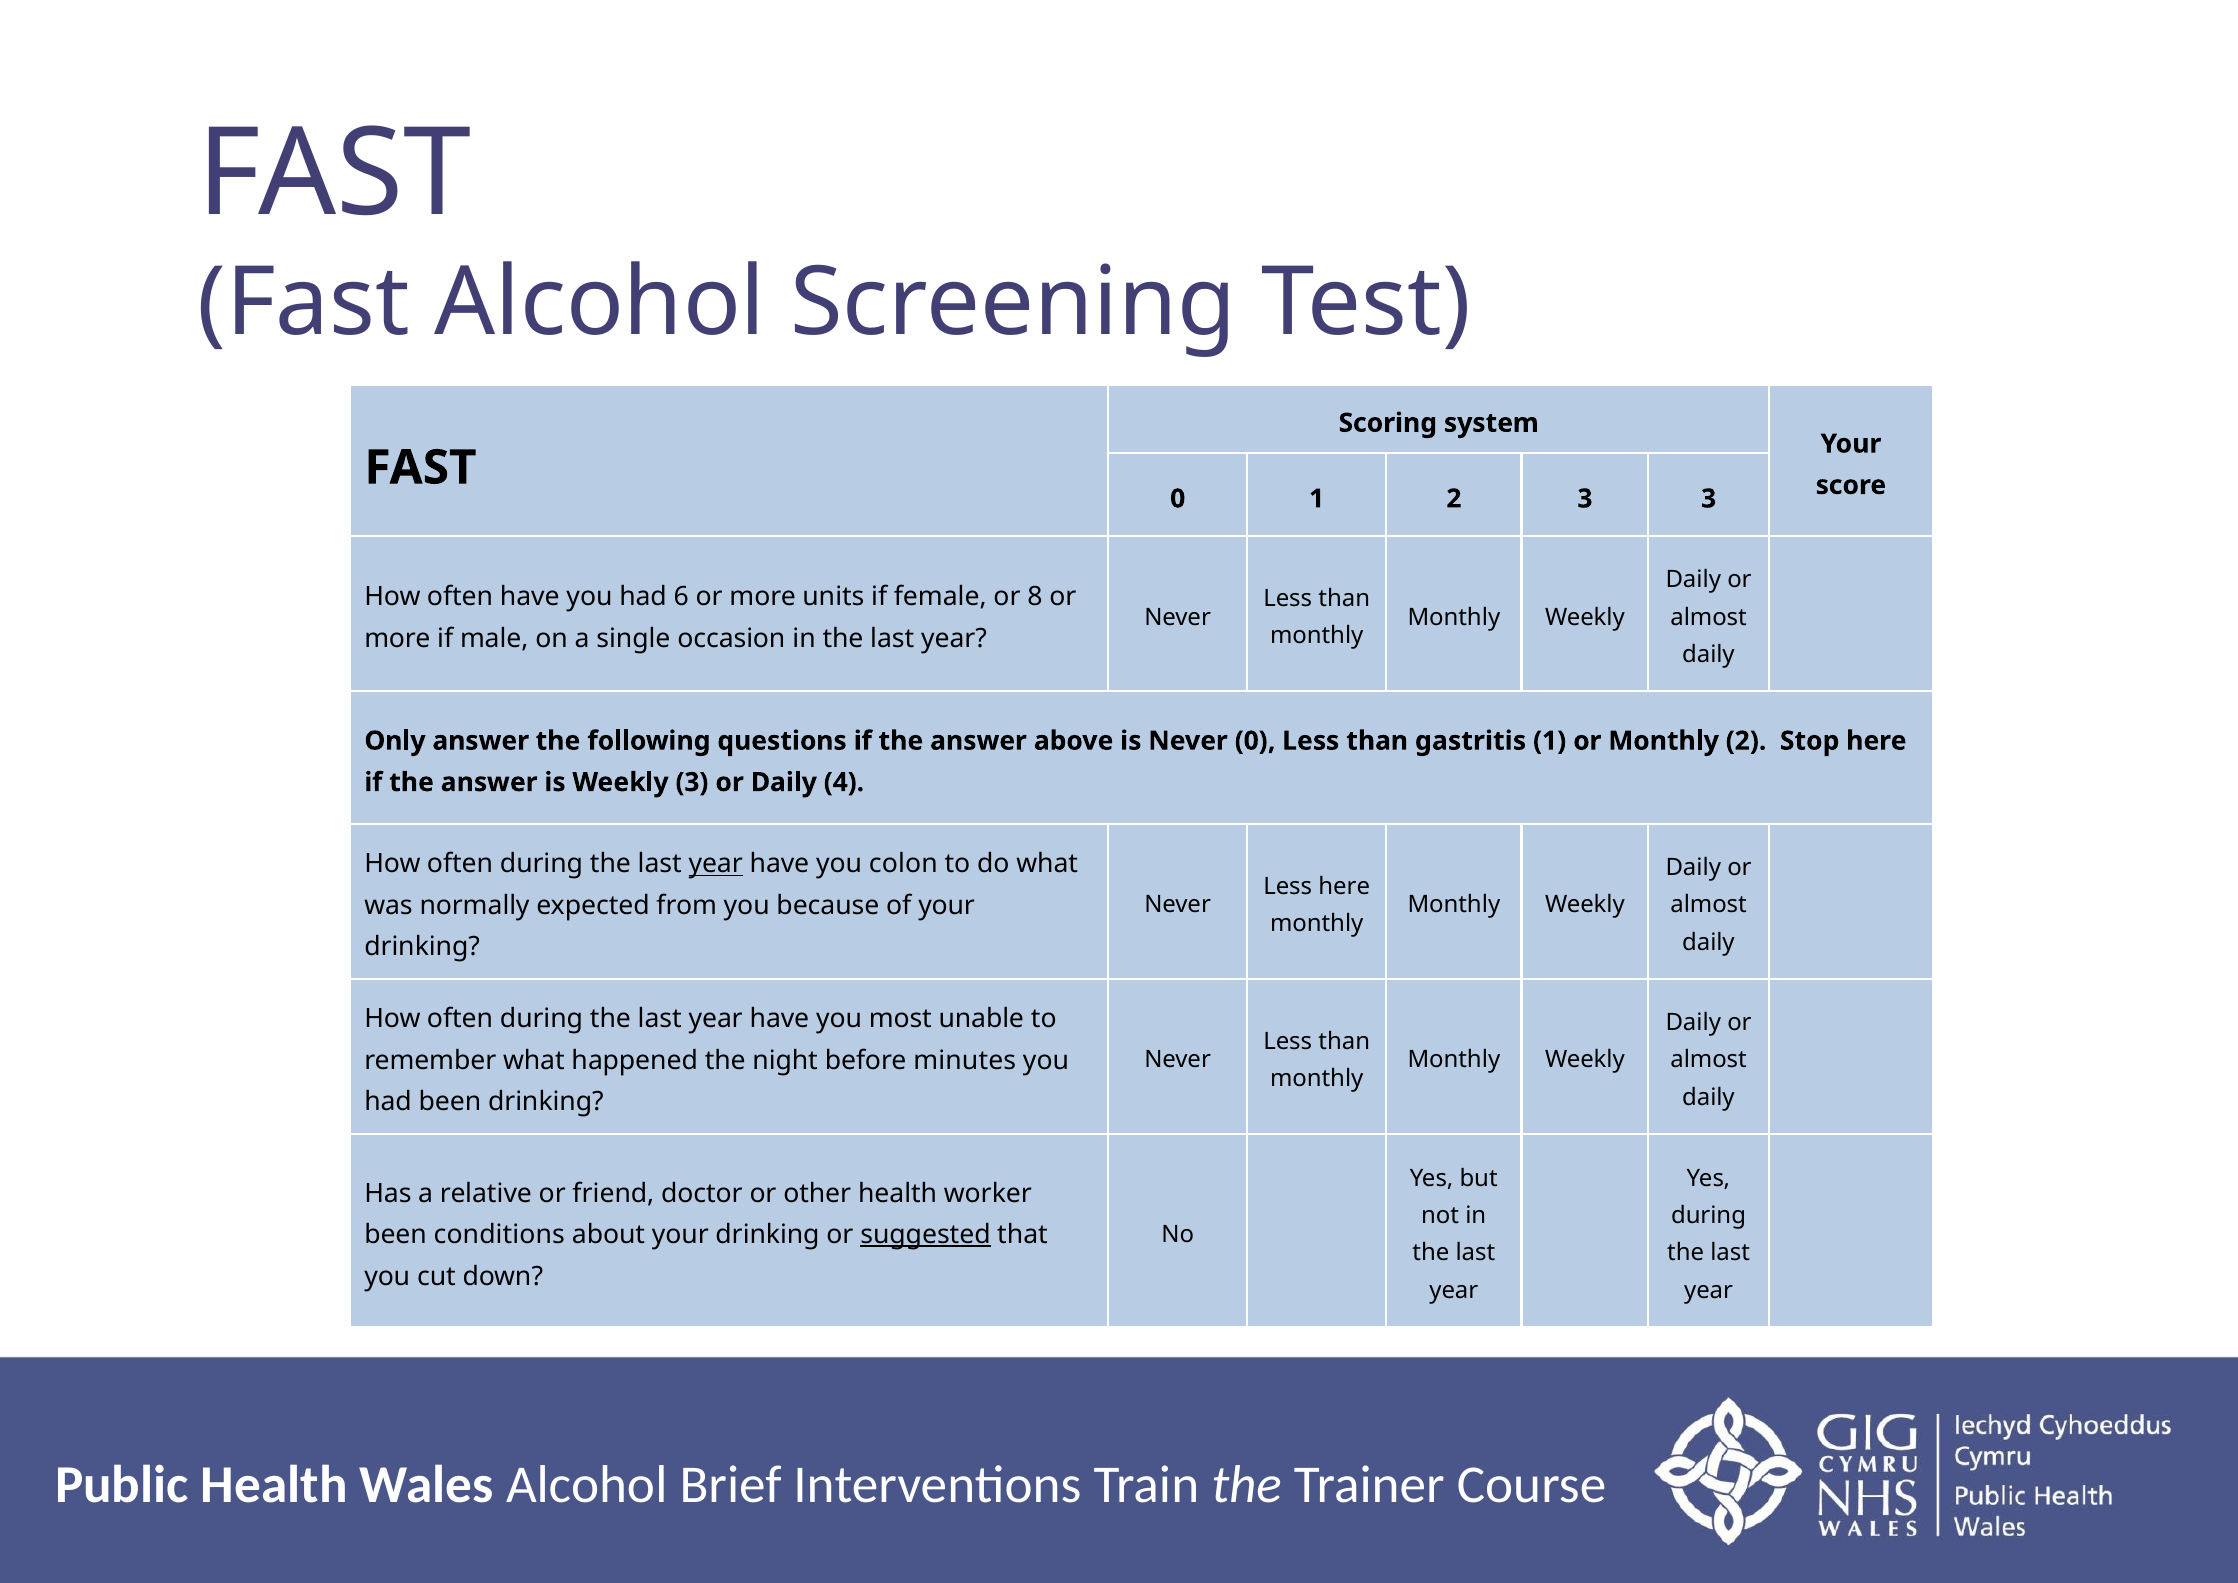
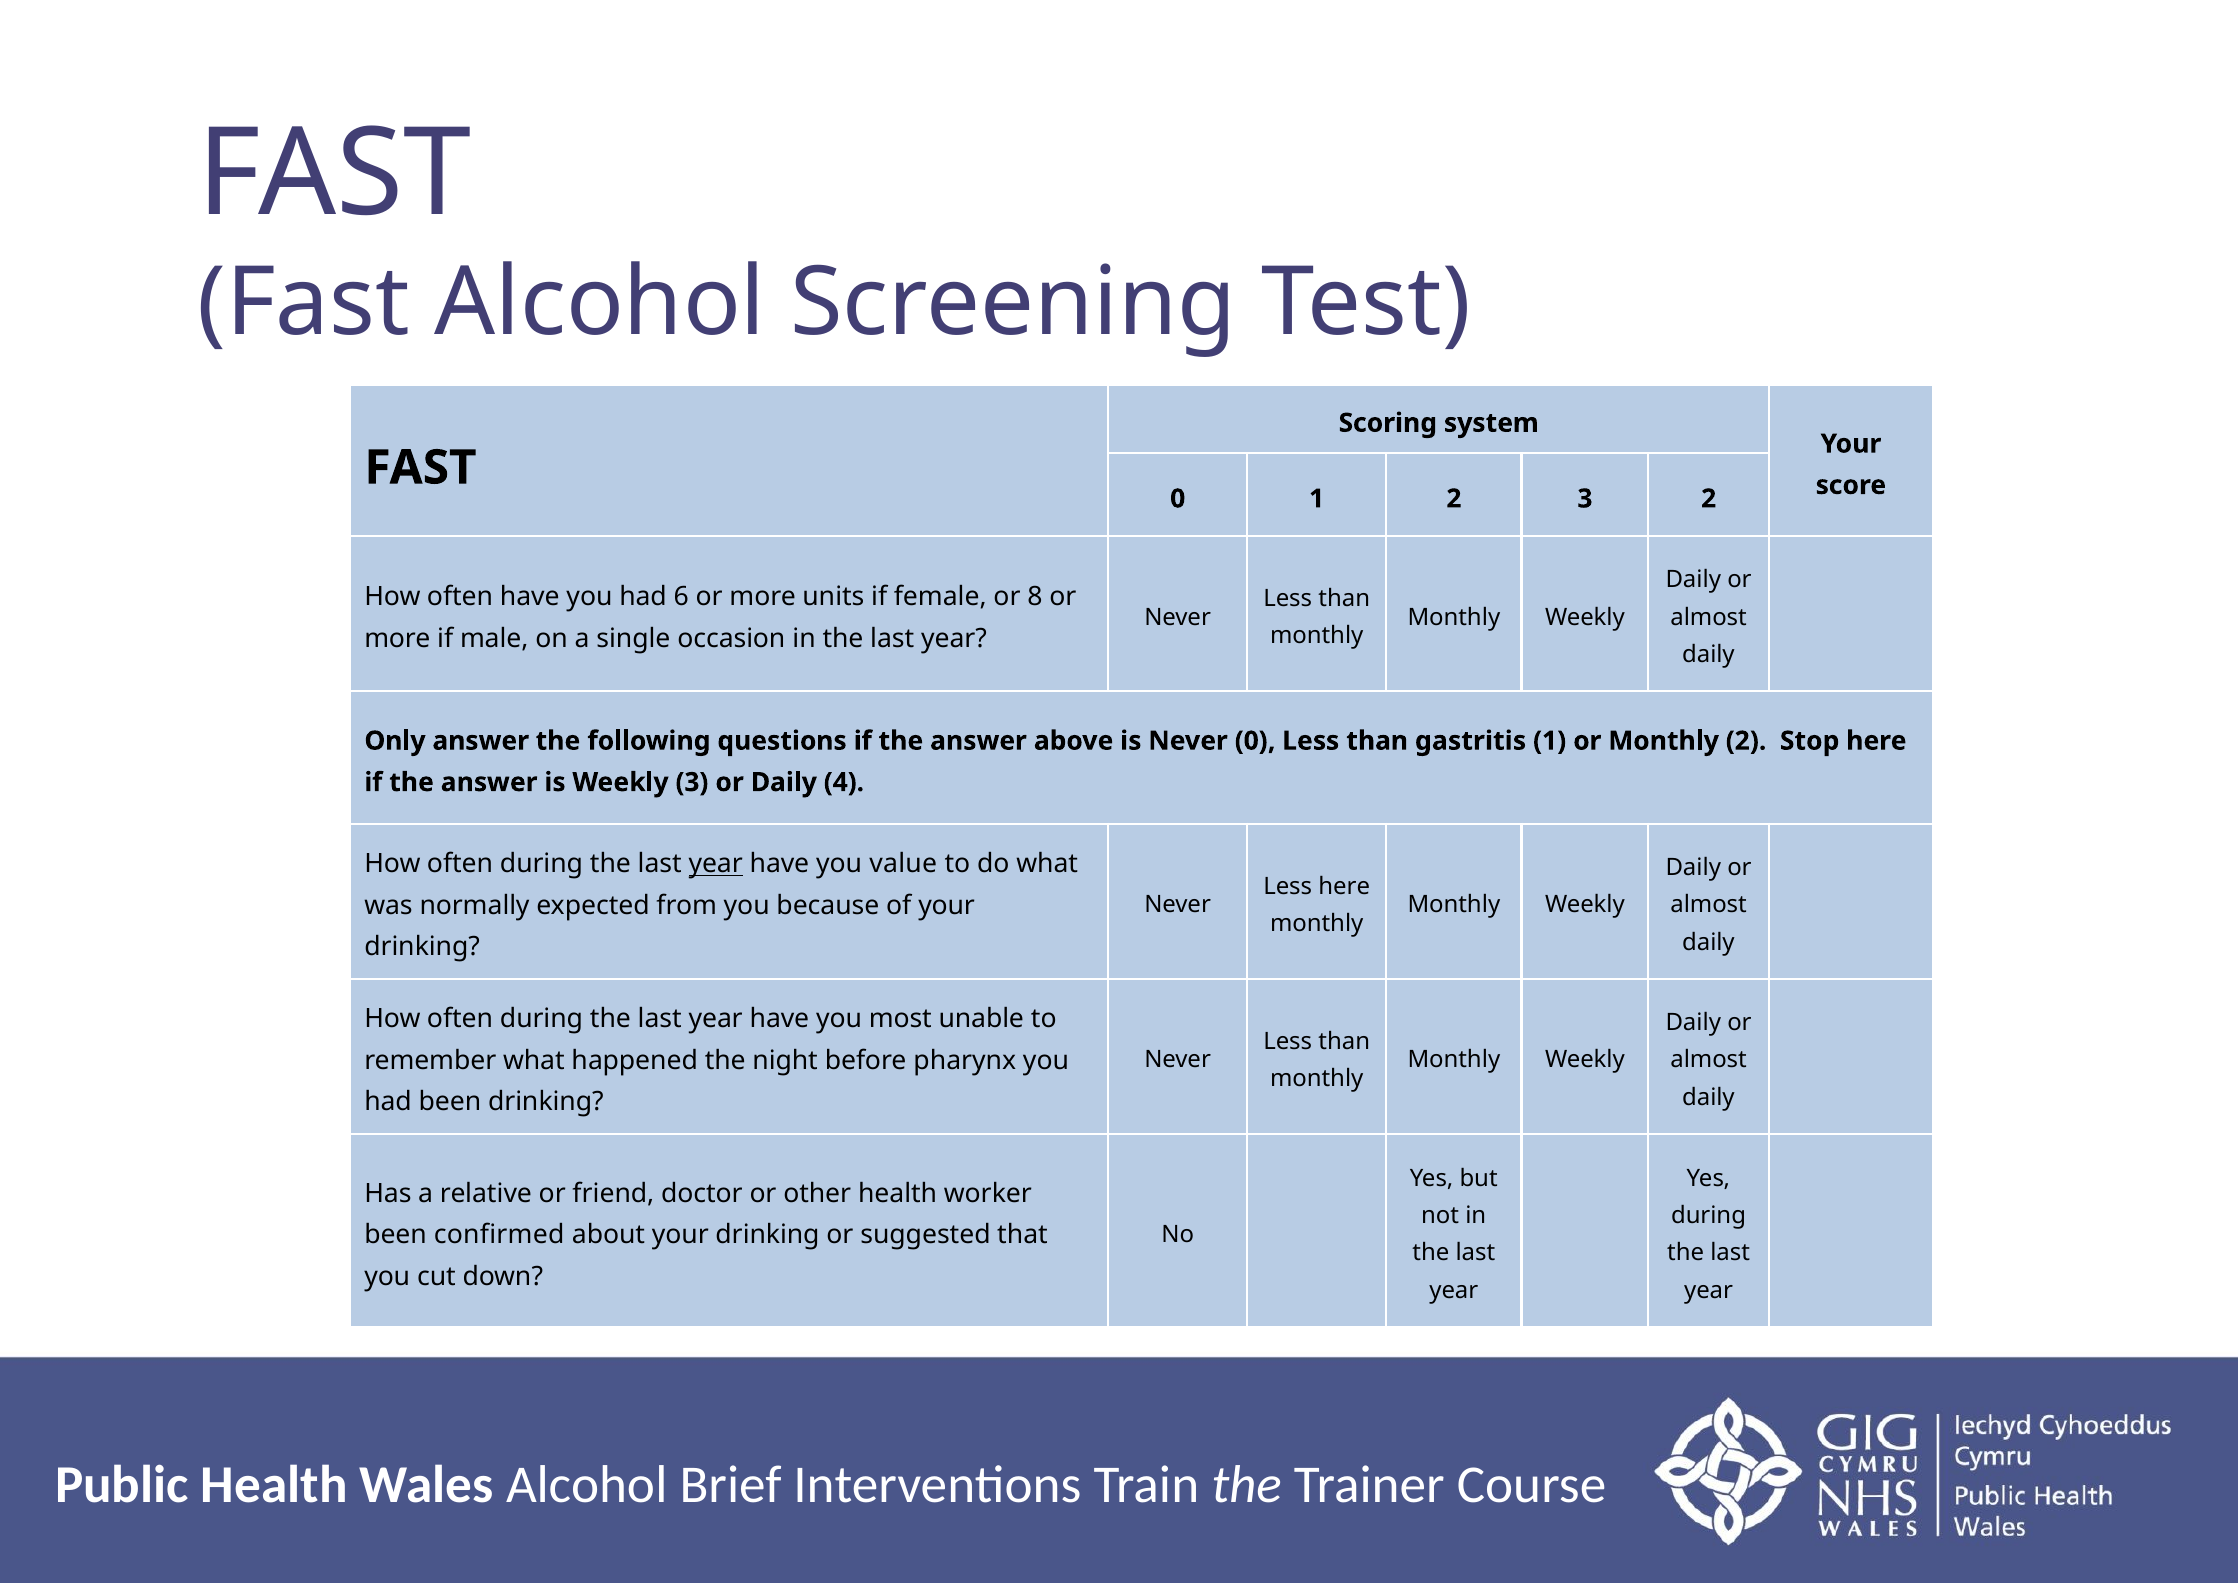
3 3: 3 -> 2 (1709, 499)
colon: colon -> value (903, 864)
minutes: minutes -> pharynx (965, 1061)
conditions: conditions -> confirmed (499, 1235)
suggested underline: present -> none (925, 1235)
